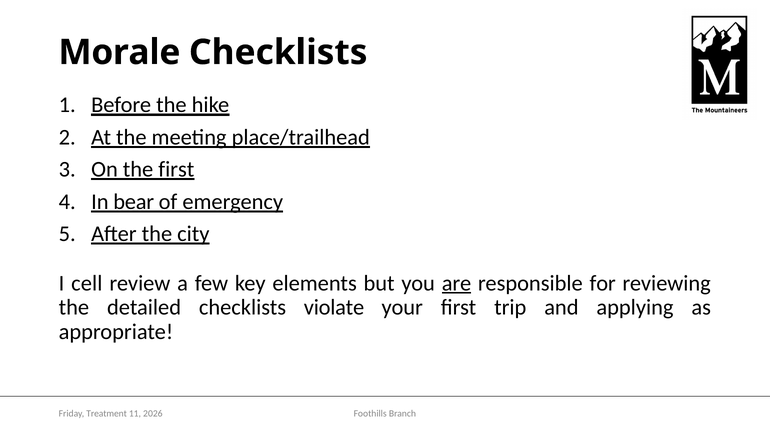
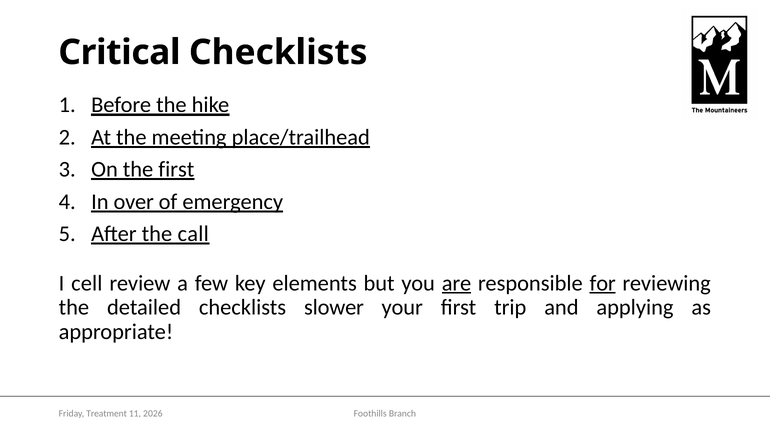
Morale: Morale -> Critical (119, 52)
bear: bear -> over (134, 202)
city: city -> call (193, 234)
for underline: none -> present (603, 283)
violate: violate -> slower (334, 308)
